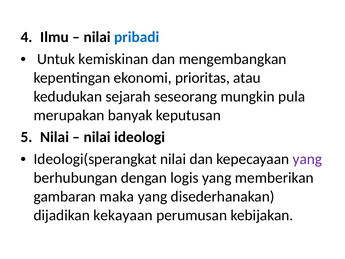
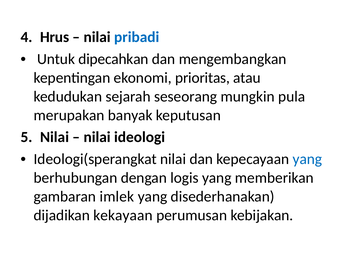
Ilmu: Ilmu -> Hrus (55, 37)
kemiskinan: kemiskinan -> dipecahkan (113, 59)
yang colour: purple -> blue (307, 159)
maka: maka -> imlek (117, 196)
